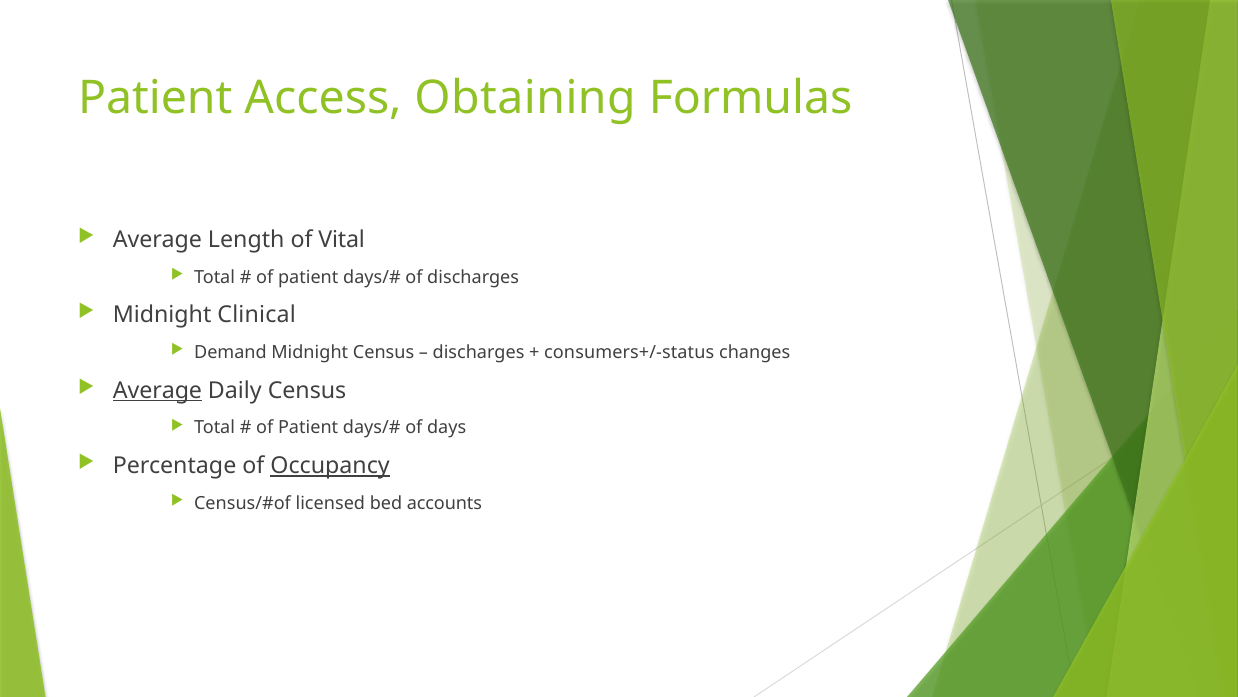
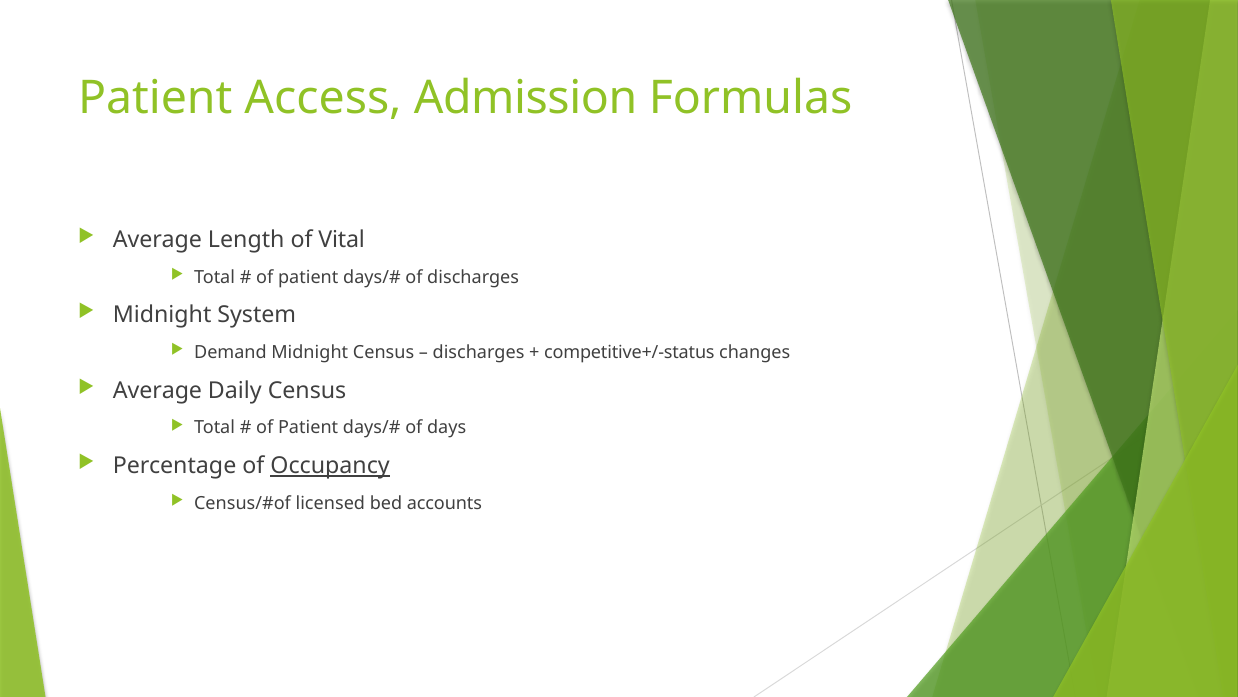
Obtaining: Obtaining -> Admission (525, 98)
Clinical: Clinical -> System (257, 315)
consumers+/-status: consumers+/-status -> competitive+/-status (629, 352)
Average underline: present -> none (157, 390)
